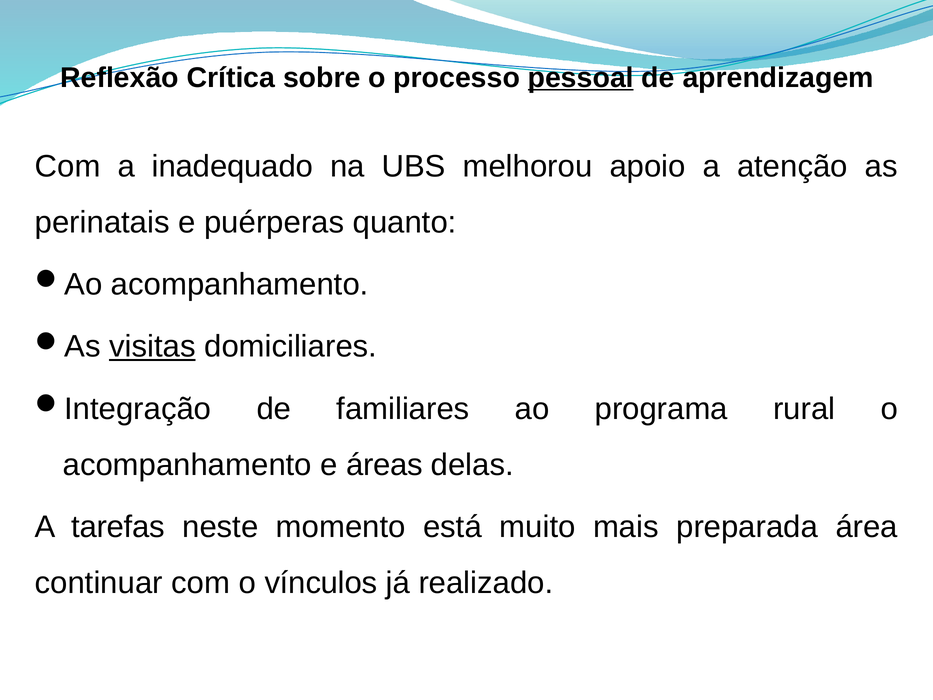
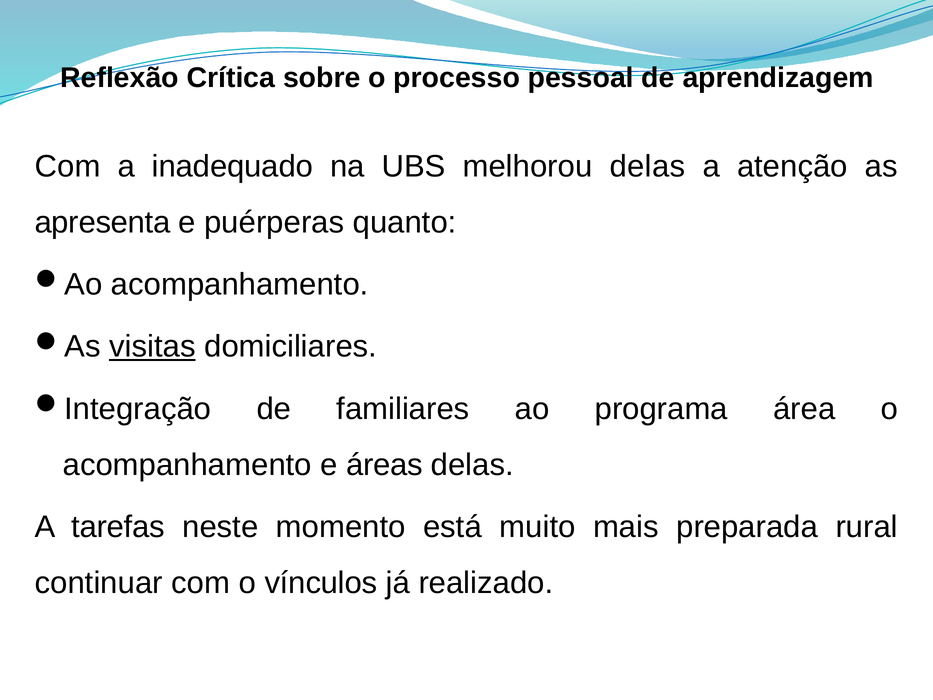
pessoal underline: present -> none (581, 78)
melhorou apoio: apoio -> delas (647, 166)
perinatais: perinatais -> apresenta (102, 222)
rural: rural -> área (804, 409)
área: área -> rural (867, 527)
